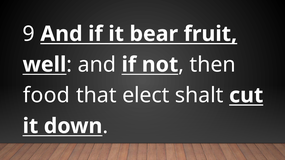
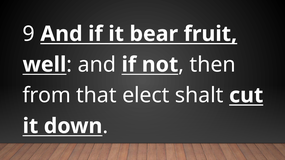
food: food -> from (47, 96)
